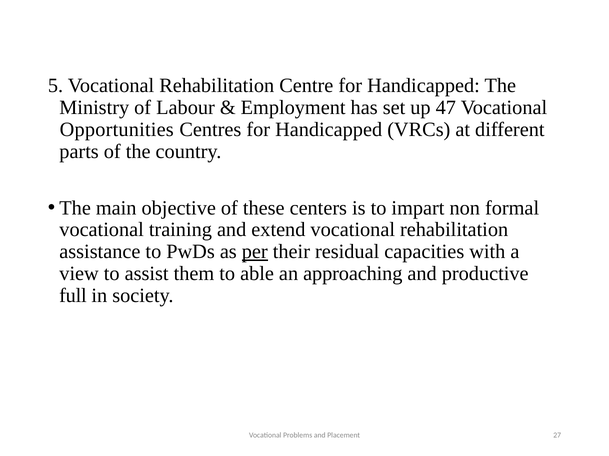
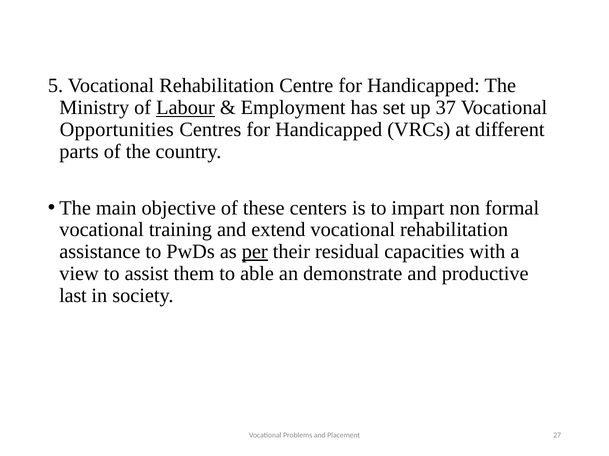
Labour underline: none -> present (186, 108)
47: 47 -> 37 (446, 108)
approaching: approaching -> demonstrate (353, 274)
full: full -> last (73, 296)
